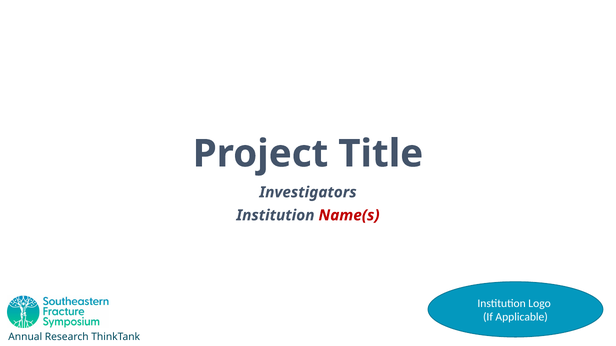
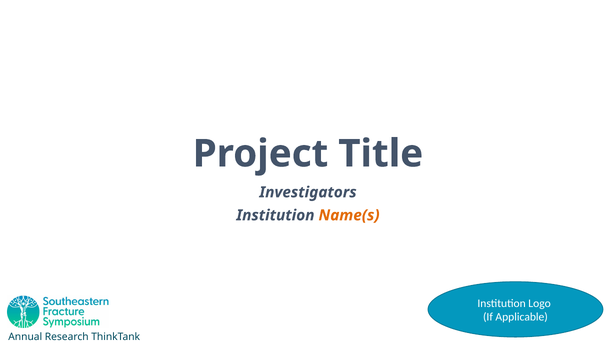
Name(s colour: red -> orange (349, 216)
